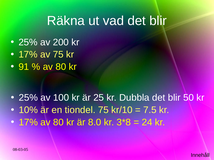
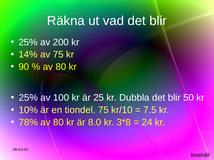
17%: 17% -> 14% (28, 55)
91: 91 -> 90 (24, 67)
17%: 17% -> 78% (28, 123)
